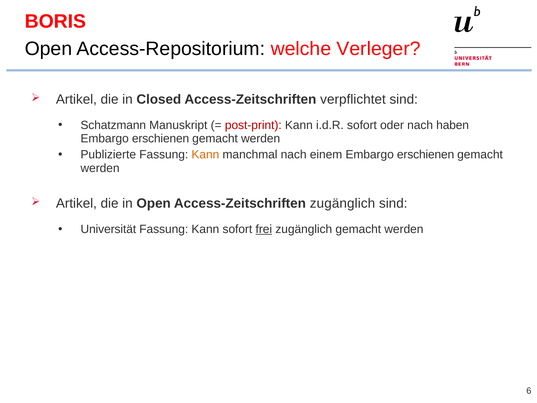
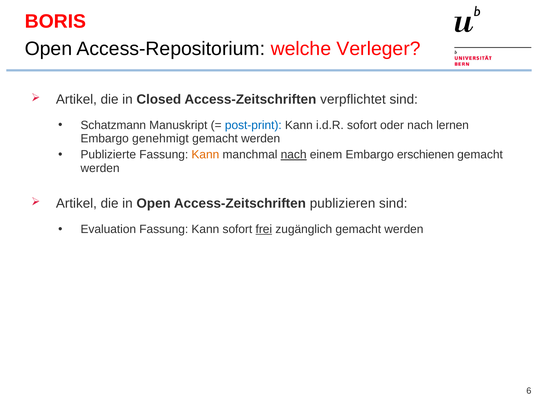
post-print colour: red -> blue (253, 125)
haben: haben -> lernen (453, 125)
erschienen: erschienen -> genehmigt (160, 139)
nach underline: none -> present (294, 155)
Access-Zeitschriften zugänglich: zugänglich -> publizieren (343, 203)
Universität: Universität -> Evaluation (108, 229)
